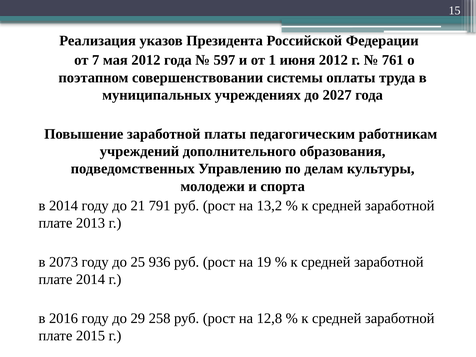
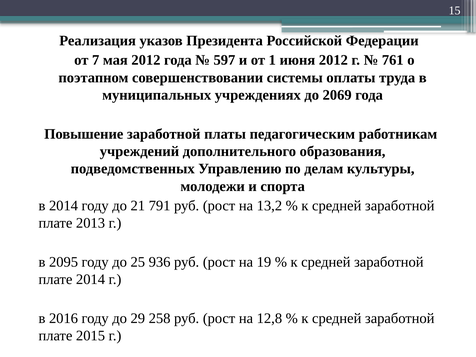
2027: 2027 -> 2069 (337, 95)
2073: 2073 -> 2095 (64, 262)
